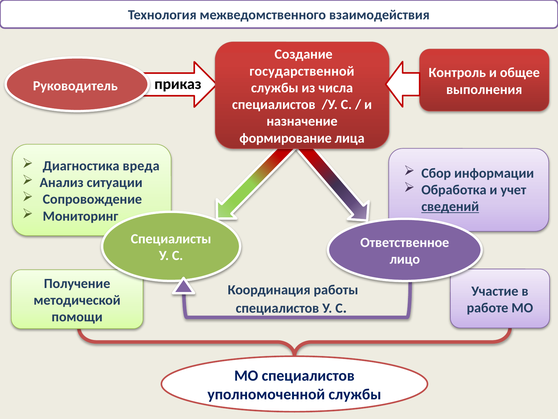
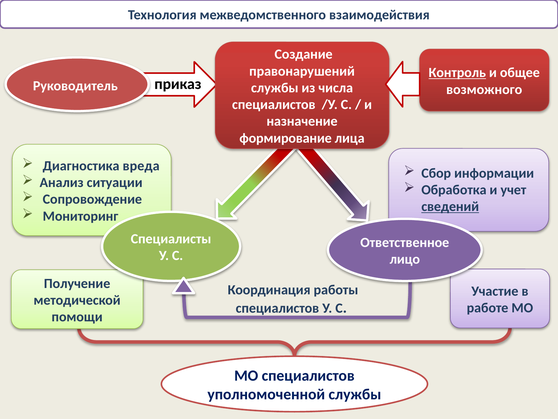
государственной: государственной -> правонарушений (302, 71)
Контроль underline: none -> present (457, 73)
выполнения: выполнения -> возможного (484, 89)
